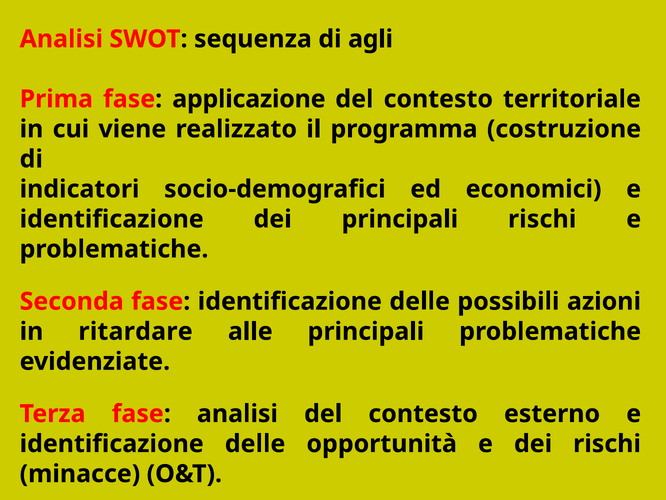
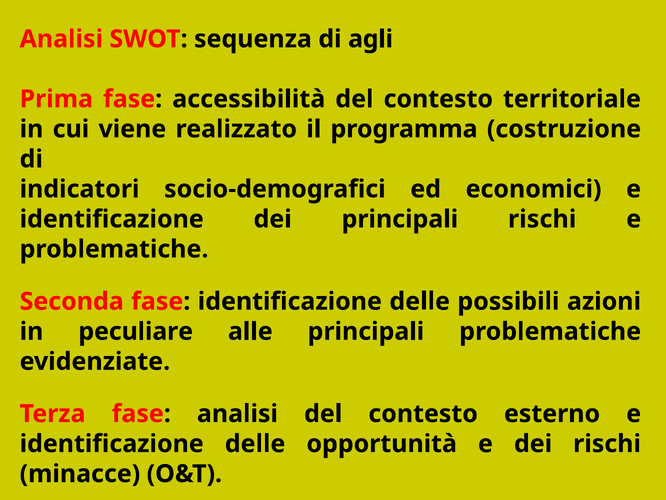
applicazione: applicazione -> accessibilità (249, 99)
ritardare: ritardare -> peculiare (136, 331)
